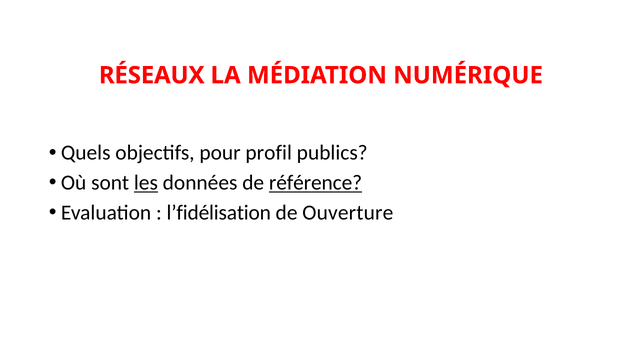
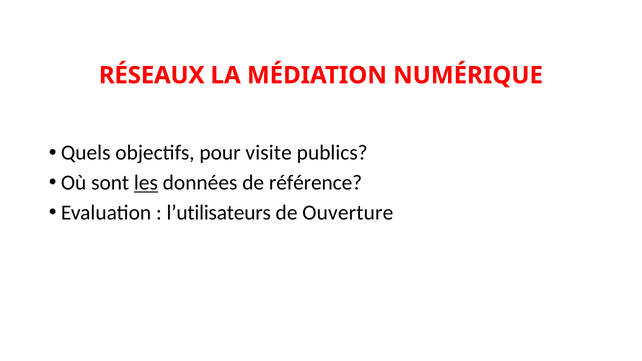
profil: profil -> visite (269, 153)
référence underline: present -> none (316, 183)
l’fidélisation: l’fidélisation -> l’utilisateurs (219, 213)
